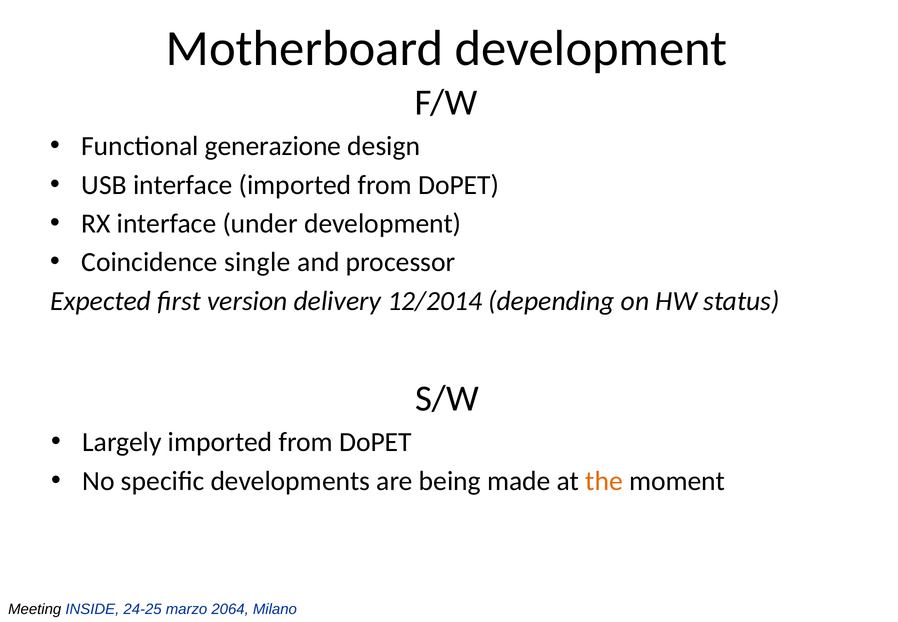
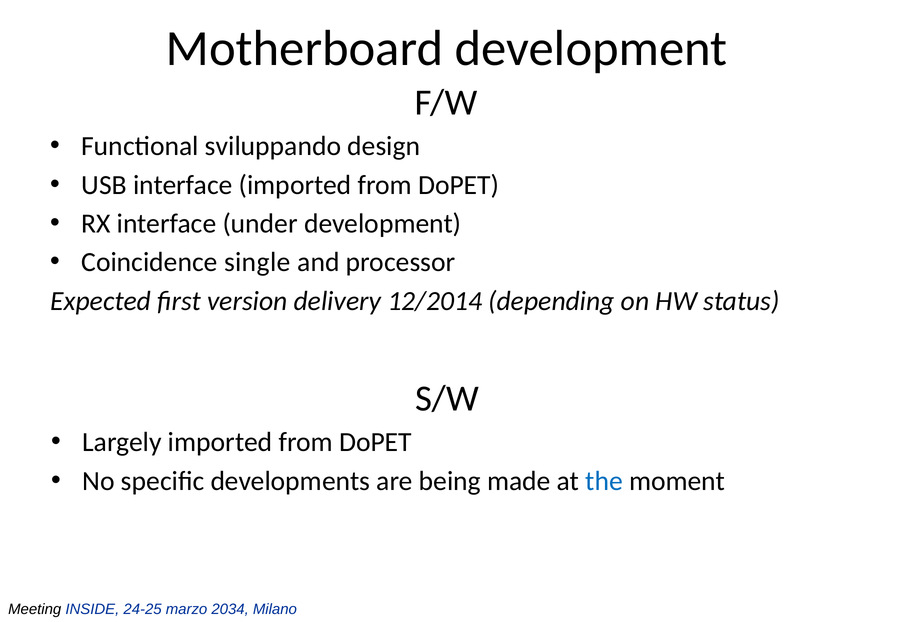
generazione: generazione -> sviluppando (273, 146)
the colour: orange -> blue (604, 481)
2064: 2064 -> 2034 (230, 609)
